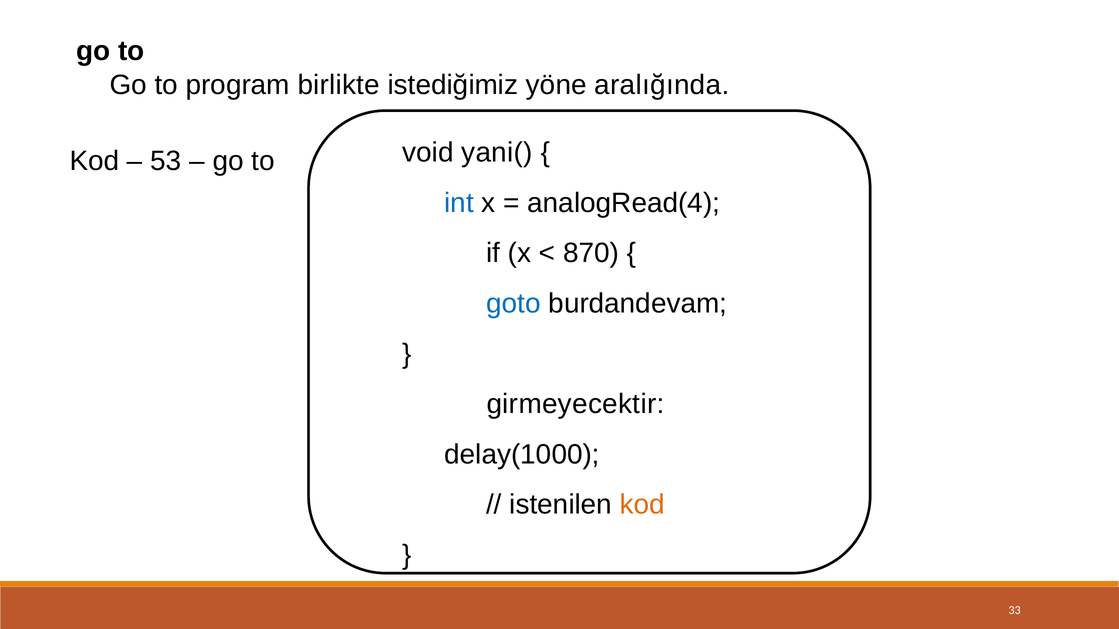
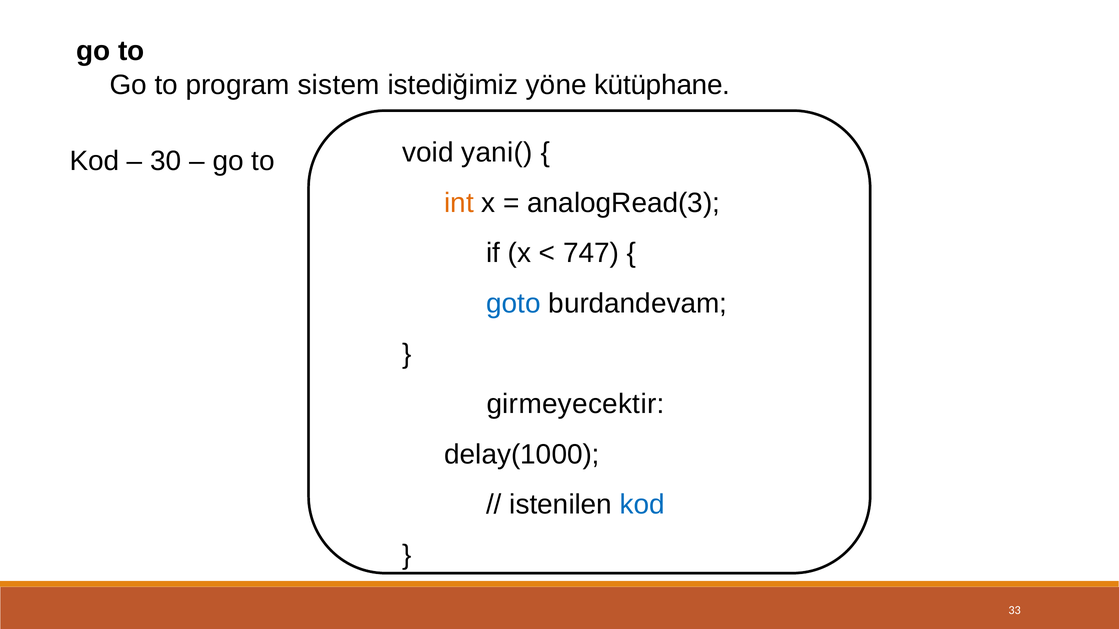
birlikte: birlikte -> sistem (339, 85)
aralığında: aralığında -> kütüphane (662, 85)
53: 53 -> 30 (166, 161)
int colour: blue -> orange (459, 203)
analogRead(4: analogRead(4 -> analogRead(3 (624, 203)
870: 870 -> 747 (591, 253)
kod colour: orange -> blue (642, 505)
